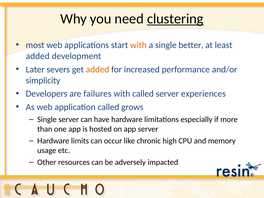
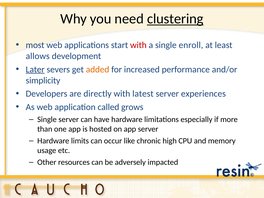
with colour: orange -> red (138, 45)
better: better -> enroll (191, 45)
added: added -> allows (38, 56)
Later underline: none -> present (35, 69)
failures: failures -> directly (98, 94)
with called: called -> latest (143, 94)
